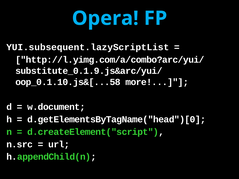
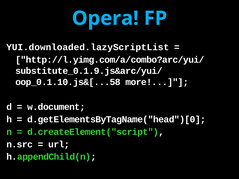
YUI.subsequent.lazyScriptList: YUI.subsequent.lazyScriptList -> YUI.downloaded.lazyScriptList (88, 47)
